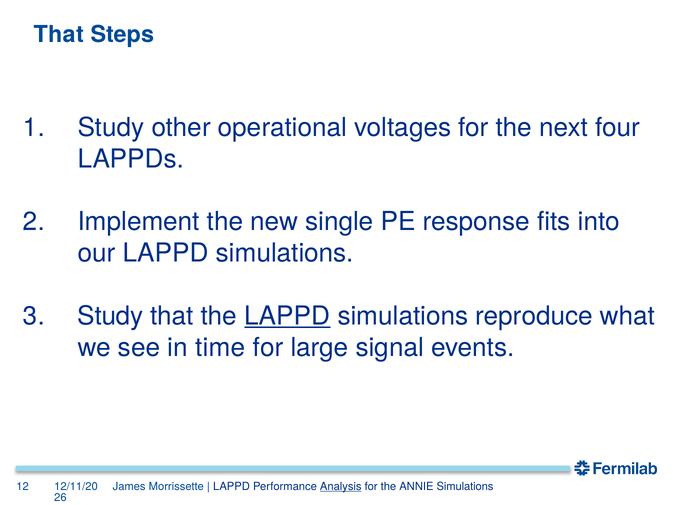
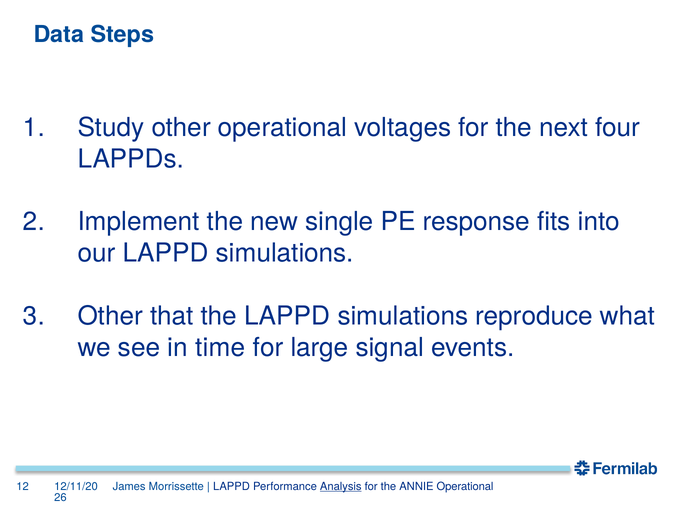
That: That -> Data (59, 34)
Study: Study -> Other (110, 316)
LAPPD underline: present -> none (287, 316)
ANNIE Simulations: Simulations -> Operational (465, 486)
